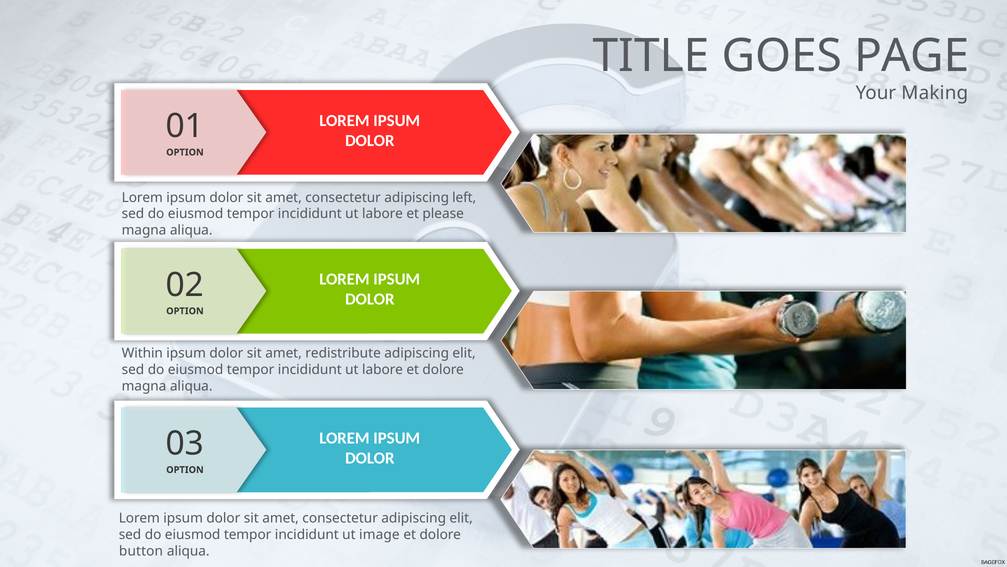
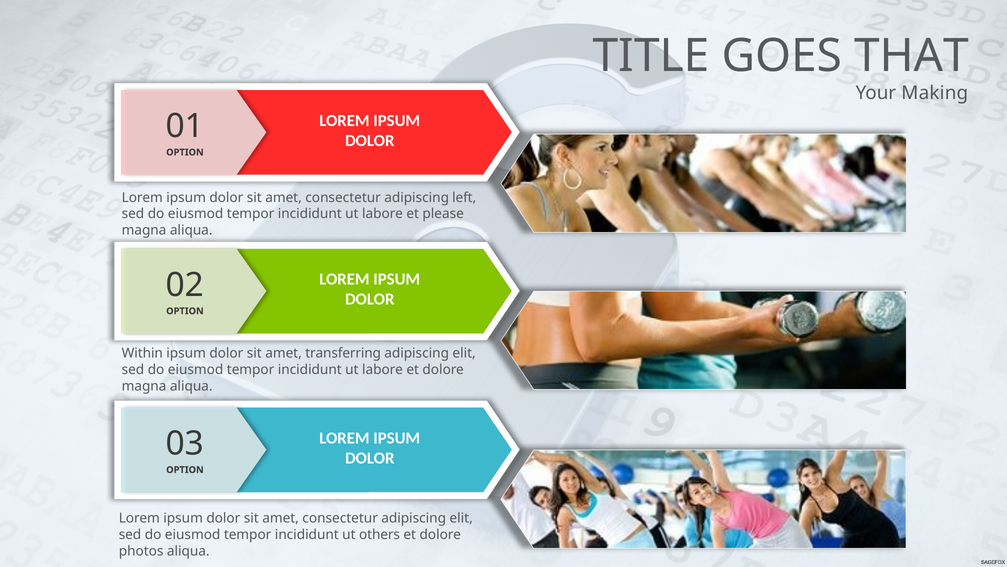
PAGE: PAGE -> THAT (912, 56)
redistribute: redistribute -> transferring (343, 353)
image: image -> others (380, 534)
button: button -> photos (141, 551)
